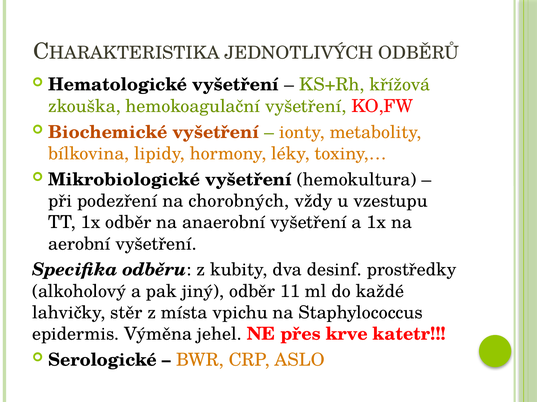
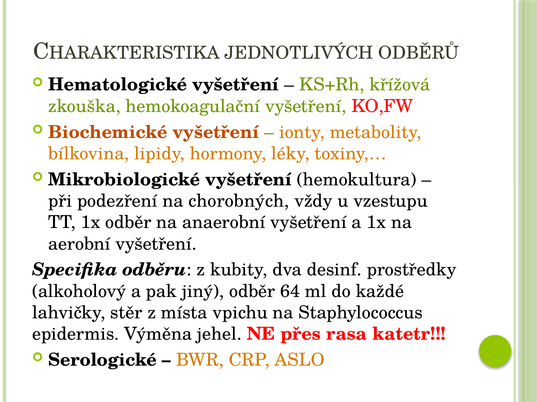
11: 11 -> 64 (290, 292)
krve: krve -> rasa (347, 335)
